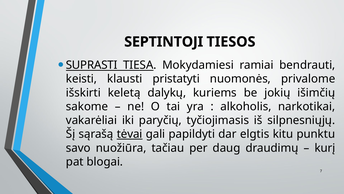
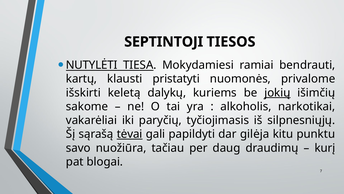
SUPRASTI: SUPRASTI -> NUTYLĖTI (92, 65)
keisti: keisti -> kartų (82, 79)
jokių underline: none -> present (277, 93)
elgtis: elgtis -> gilėja (255, 134)
